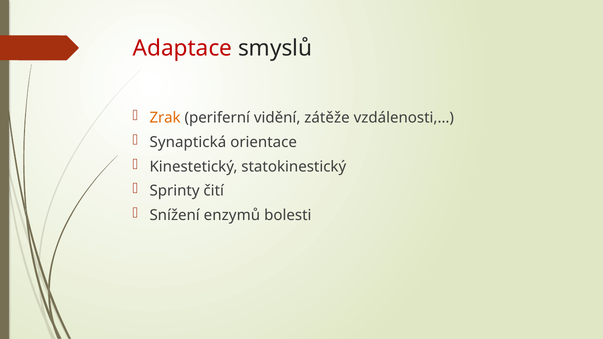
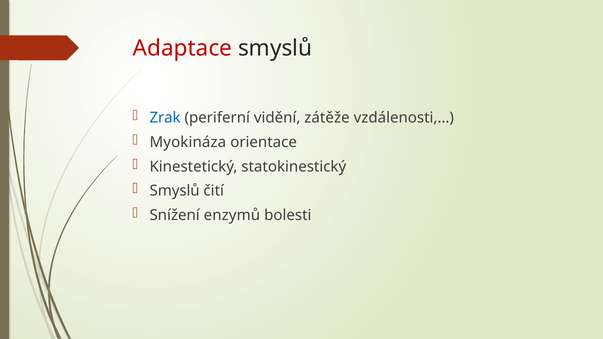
Zrak colour: orange -> blue (165, 118)
Synaptická: Synaptická -> Myokináza (188, 142)
Sprinty: Sprinty -> Smyslů (175, 191)
